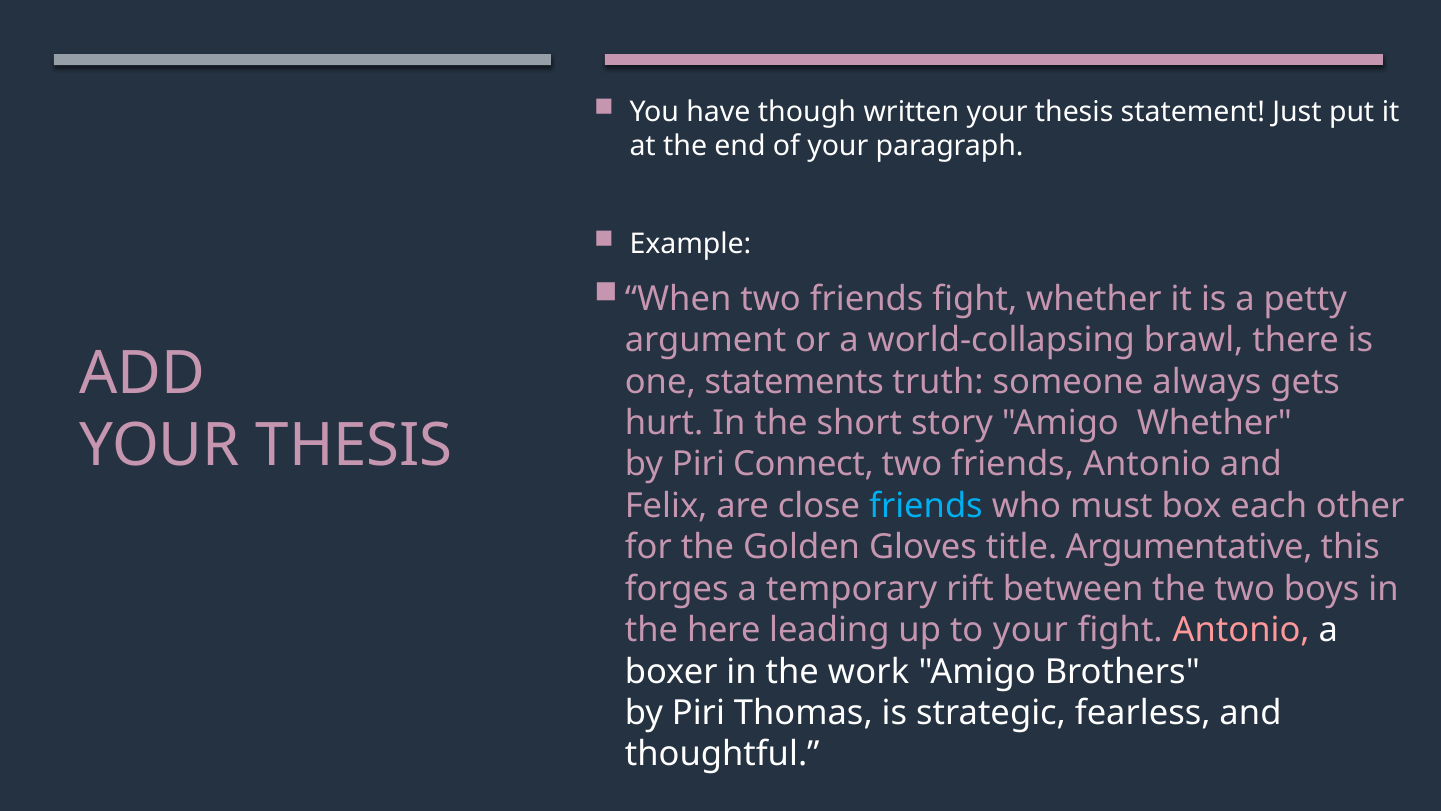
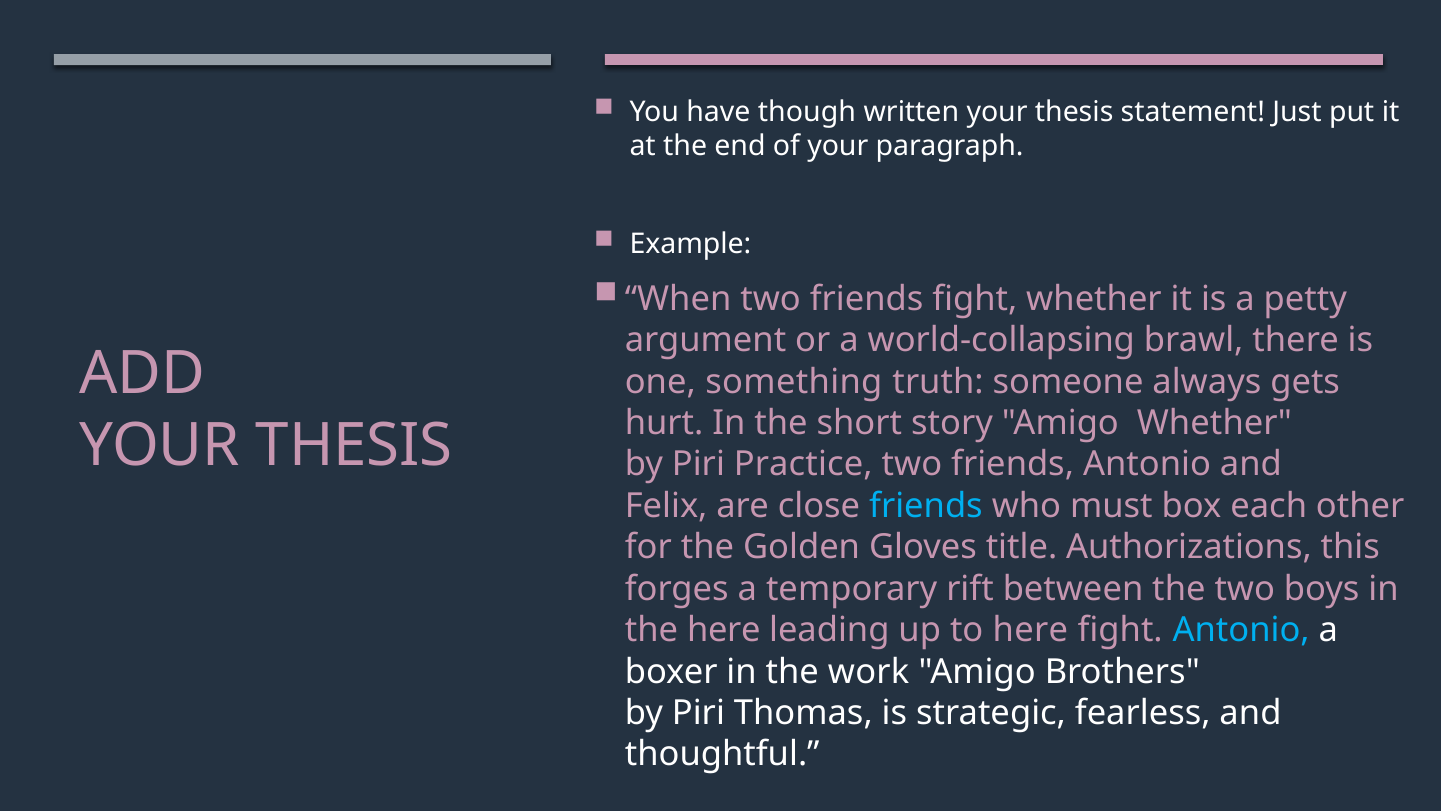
statements: statements -> something (794, 382)
Connect: Connect -> Practice (803, 464)
Argumentative: Argumentative -> Authorizations (1189, 547)
to your: your -> here (1030, 630)
Antonio colour: pink -> light blue (1241, 630)
